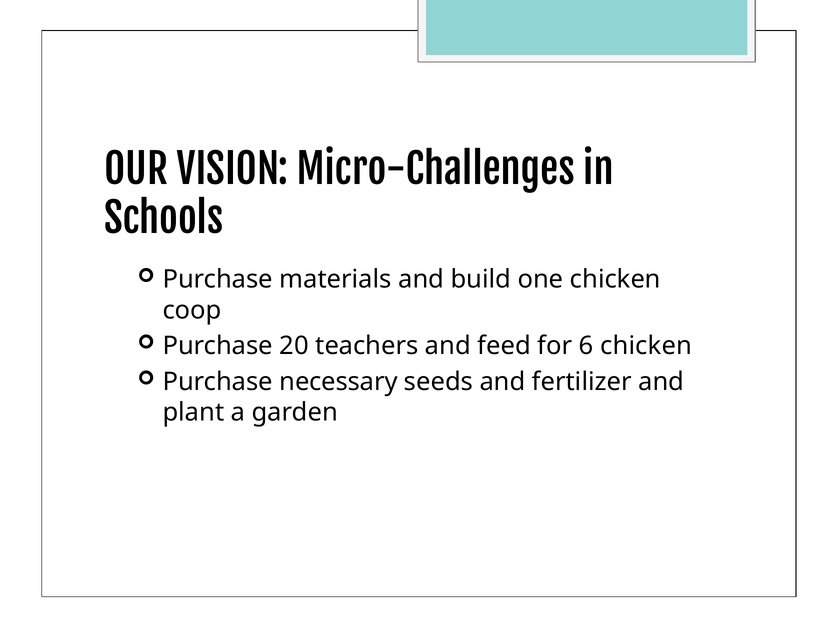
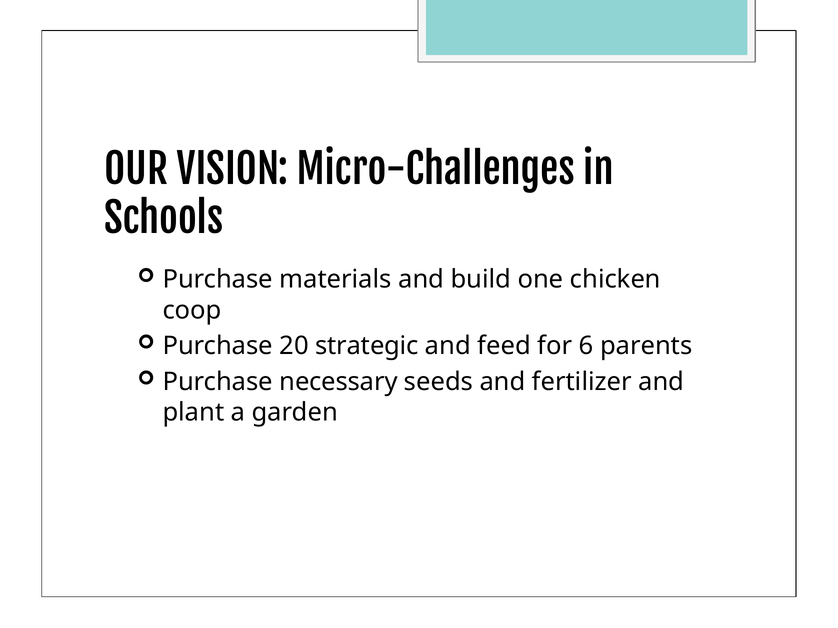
teachers: teachers -> strategic (367, 346)
6 chicken: chicken -> parents (646, 346)
